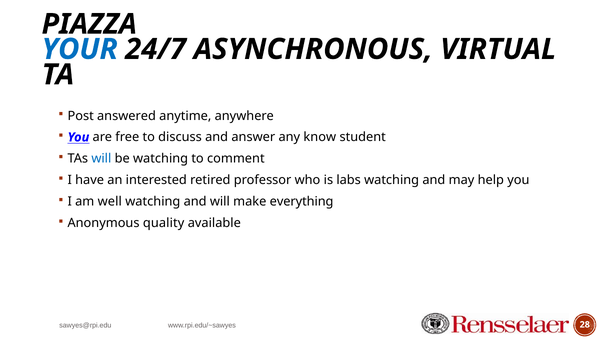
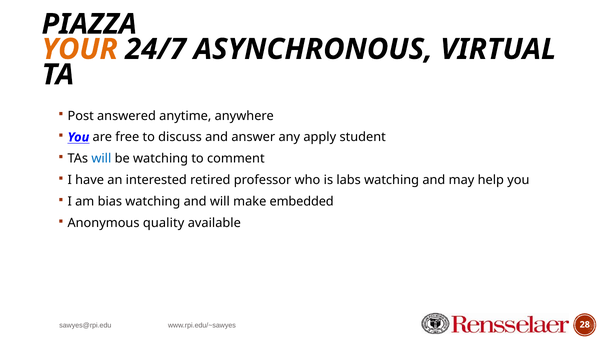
YOUR colour: blue -> orange (80, 49)
know: know -> apply (320, 137)
well: well -> bias (110, 202)
everything: everything -> embedded (302, 202)
